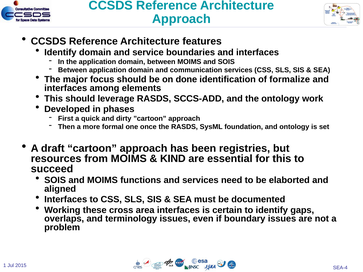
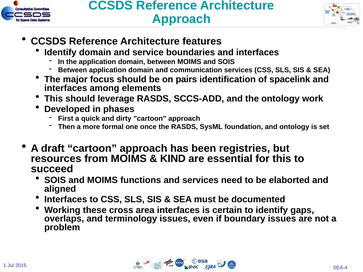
done: done -> pairs (186, 79)
formalize: formalize -> spacelink (290, 79)
